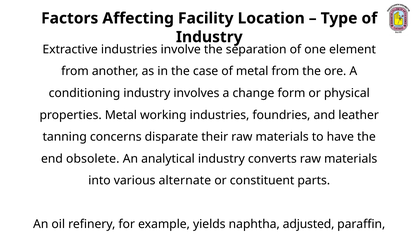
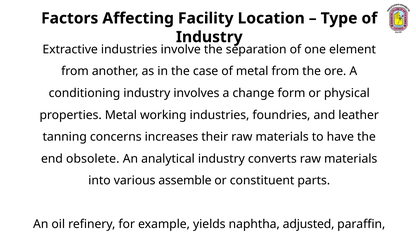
disparate: disparate -> increases (171, 137)
alternate: alternate -> assemble (185, 181)
